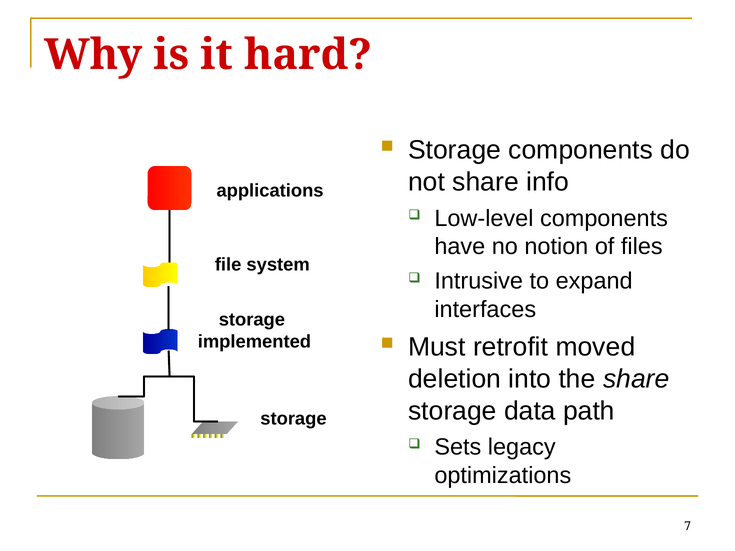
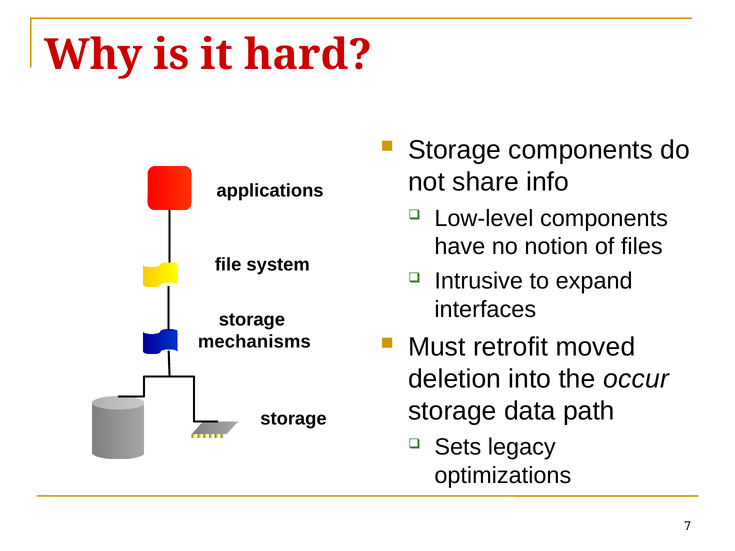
implemented: implemented -> mechanisms (254, 342)
the share: share -> occur (636, 379)
